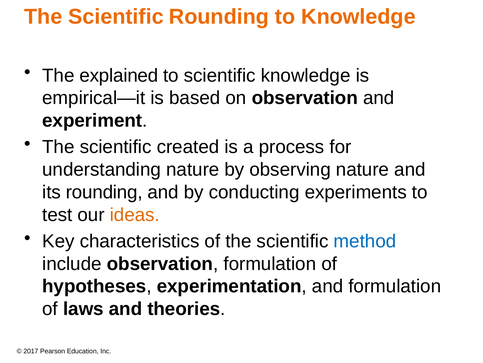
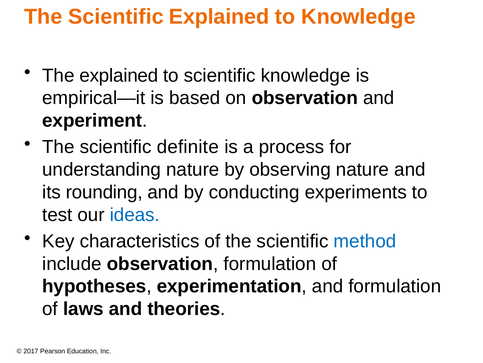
Scientific Rounding: Rounding -> Explained (219, 17)
created: created -> definite (188, 147)
ideas colour: orange -> blue (135, 214)
